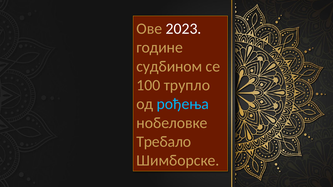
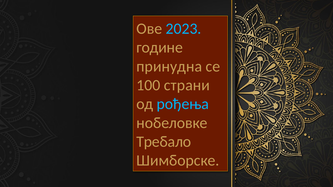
2023 colour: white -> light blue (184, 29)
судбином: судбином -> принудна (169, 66)
трупло: трупло -> страни (187, 85)
